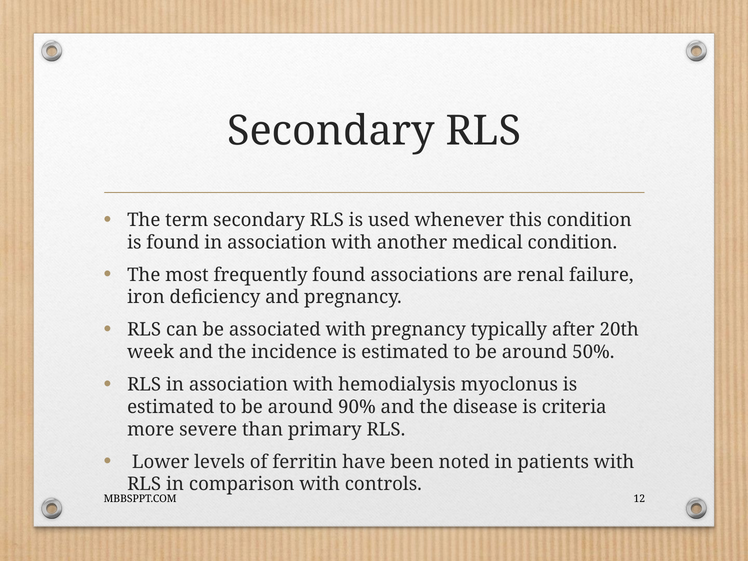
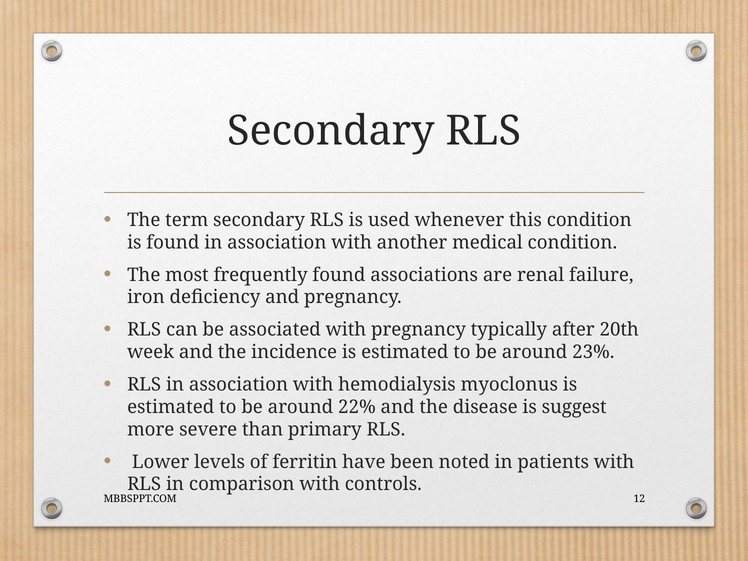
50%: 50% -> 23% (593, 352)
90%: 90% -> 22% (357, 407)
criteria: criteria -> suggest (574, 407)
